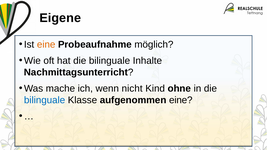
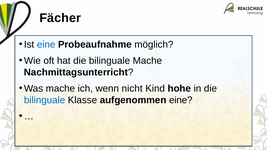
Eigene: Eigene -> Fächer (60, 18)
eine colour: orange -> blue (46, 45)
bilinguale Inhalte: Inhalte -> Mache (147, 61)
ohne: ohne -> hohe (179, 89)
